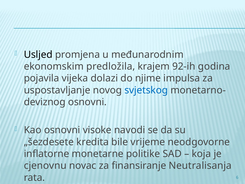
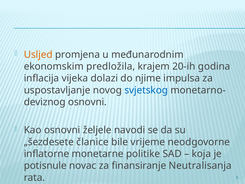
Usljed colour: black -> orange (38, 55)
92-ih: 92-ih -> 20-ih (184, 66)
pojavila: pojavila -> inflacija (41, 78)
visoke: visoke -> željele (97, 130)
kredita: kredita -> članice (93, 142)
cjenovnu: cjenovnu -> potisnule (45, 165)
